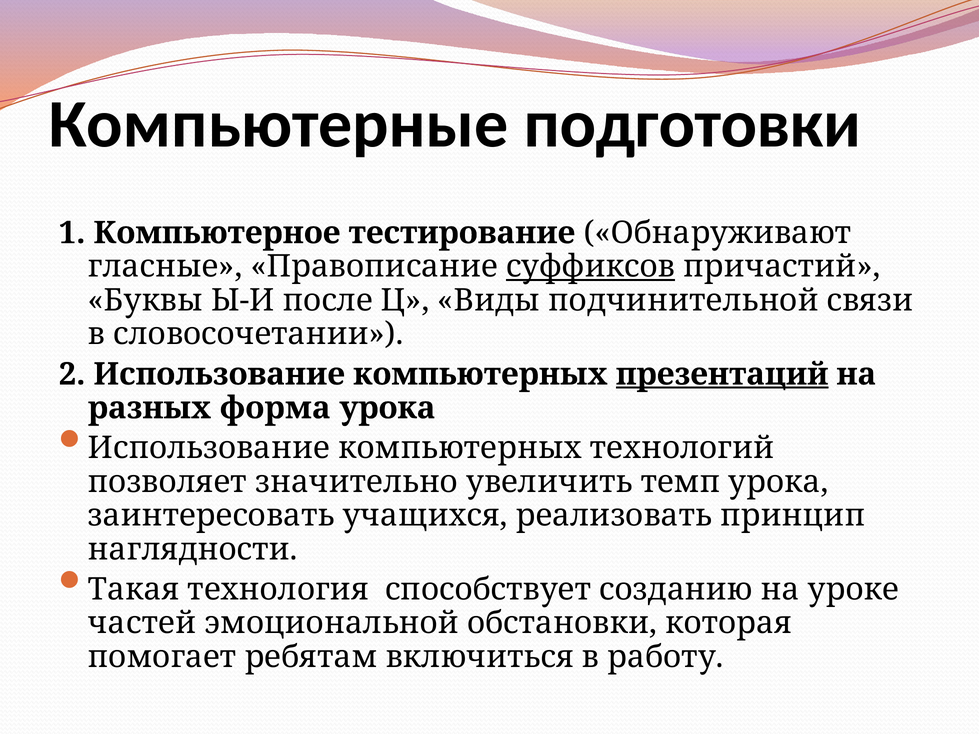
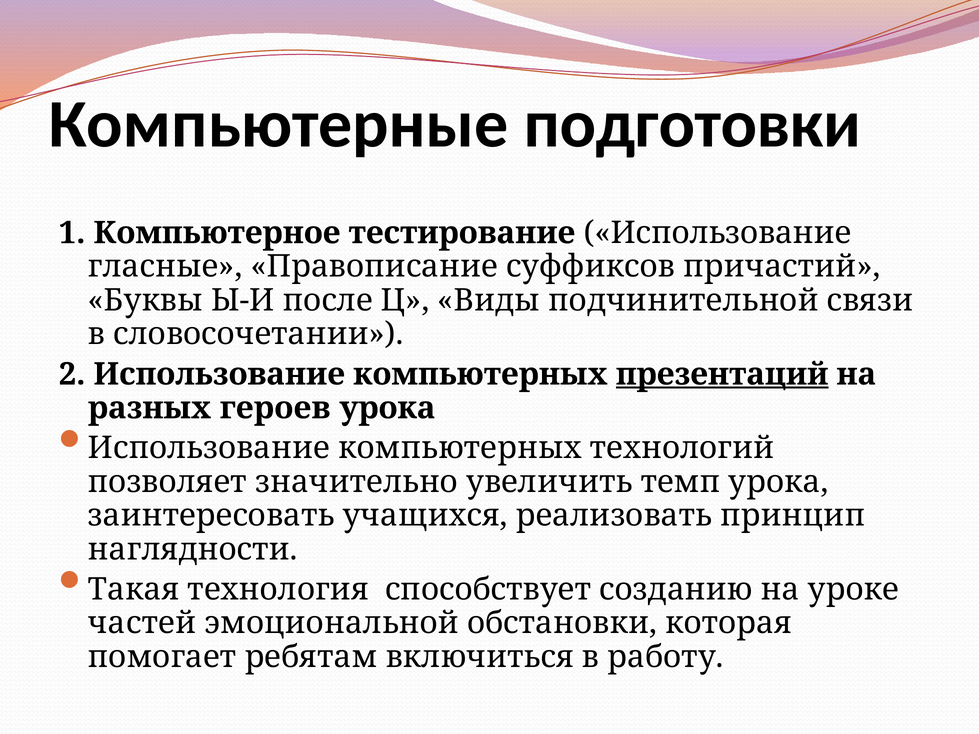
тестирование Обнаруживают: Обнаруживают -> Использование (718, 233)
суффиксов underline: present -> none (591, 267)
форма: форма -> героев (275, 408)
